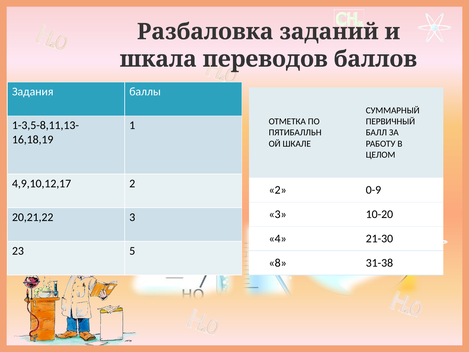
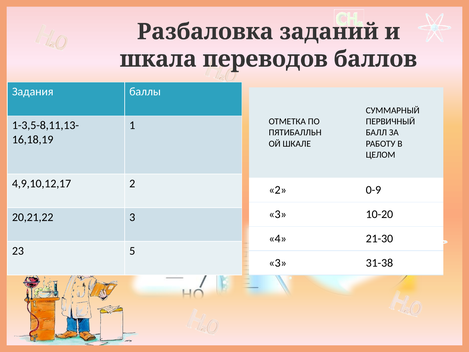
8: 8 -> 3 (278, 263)
